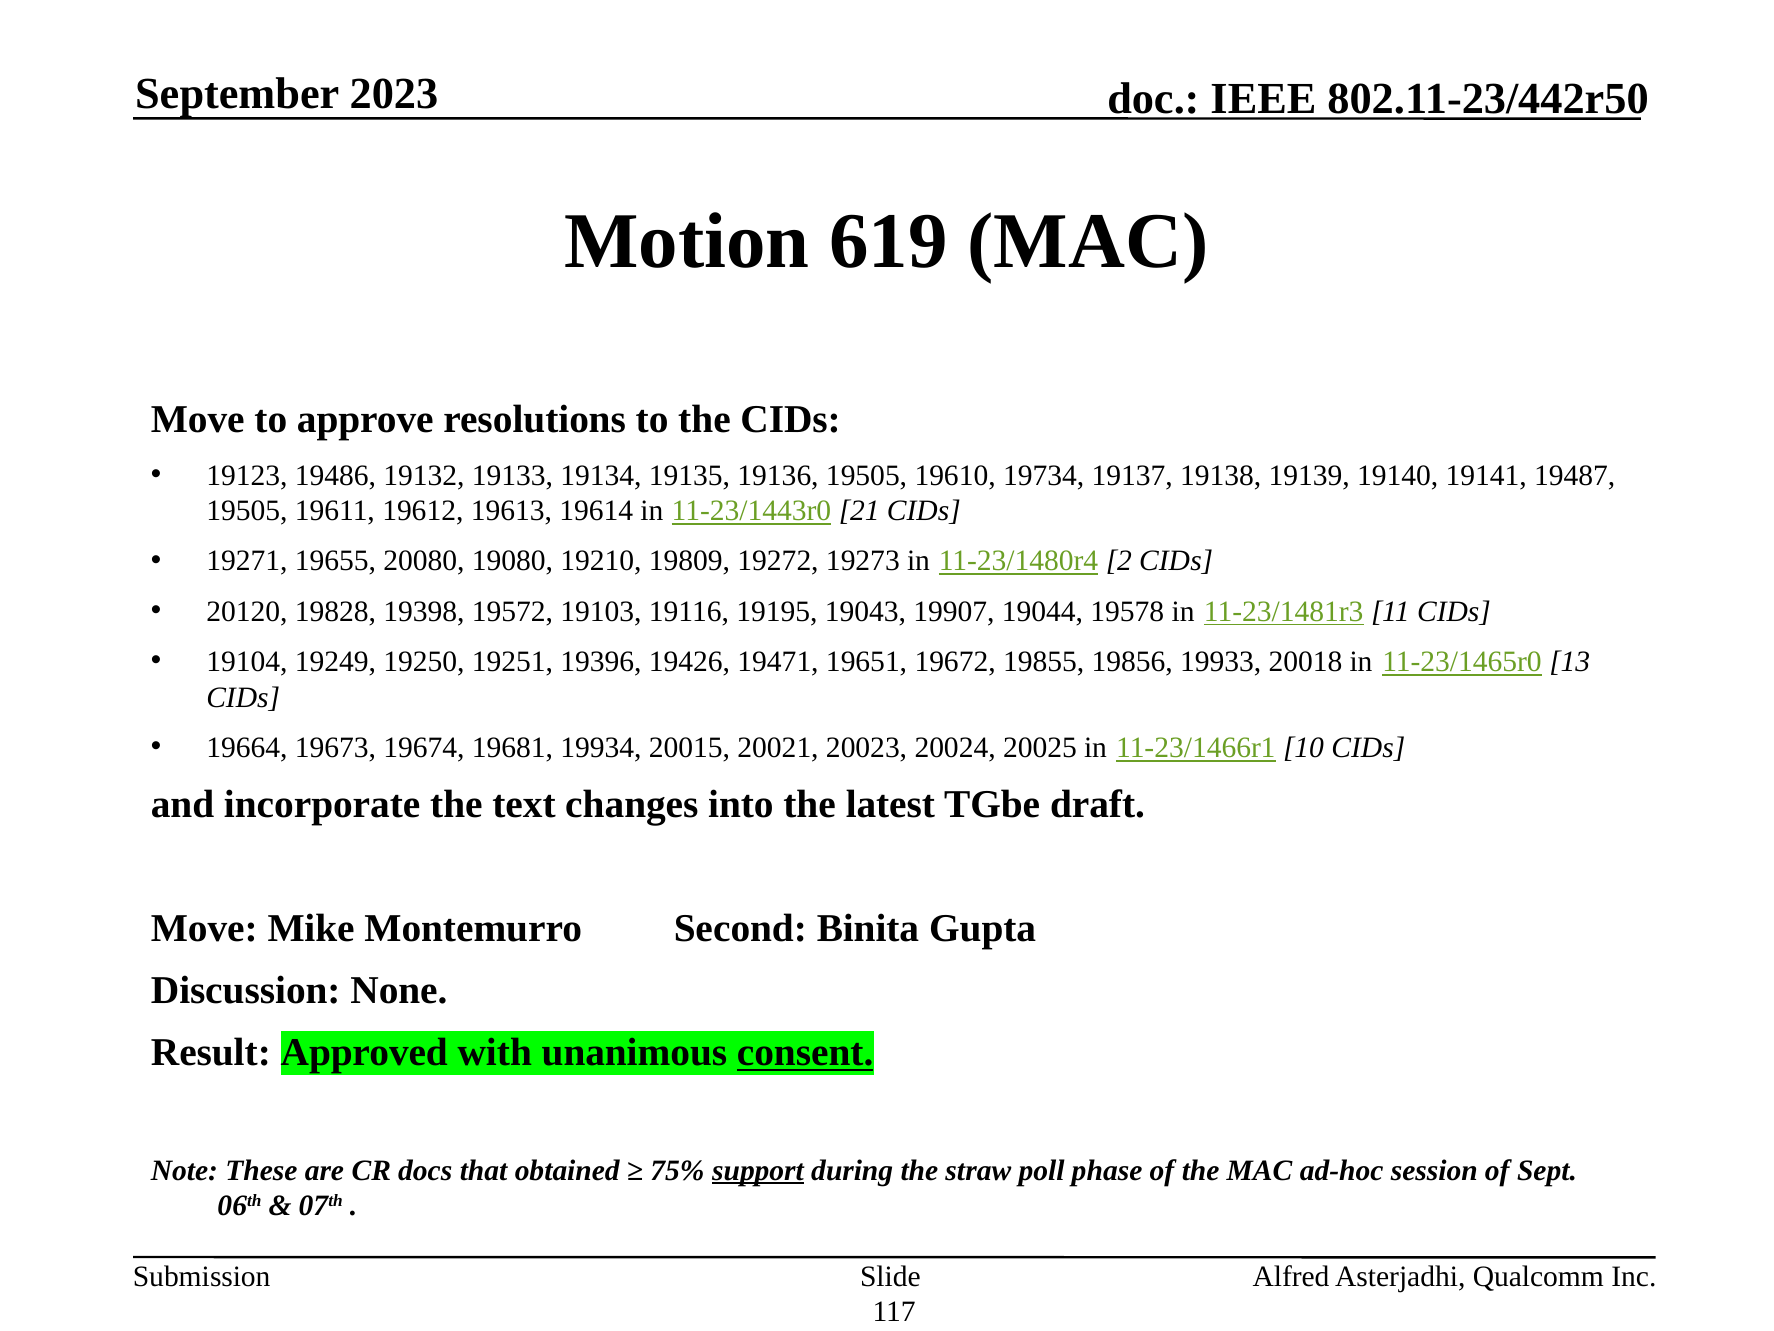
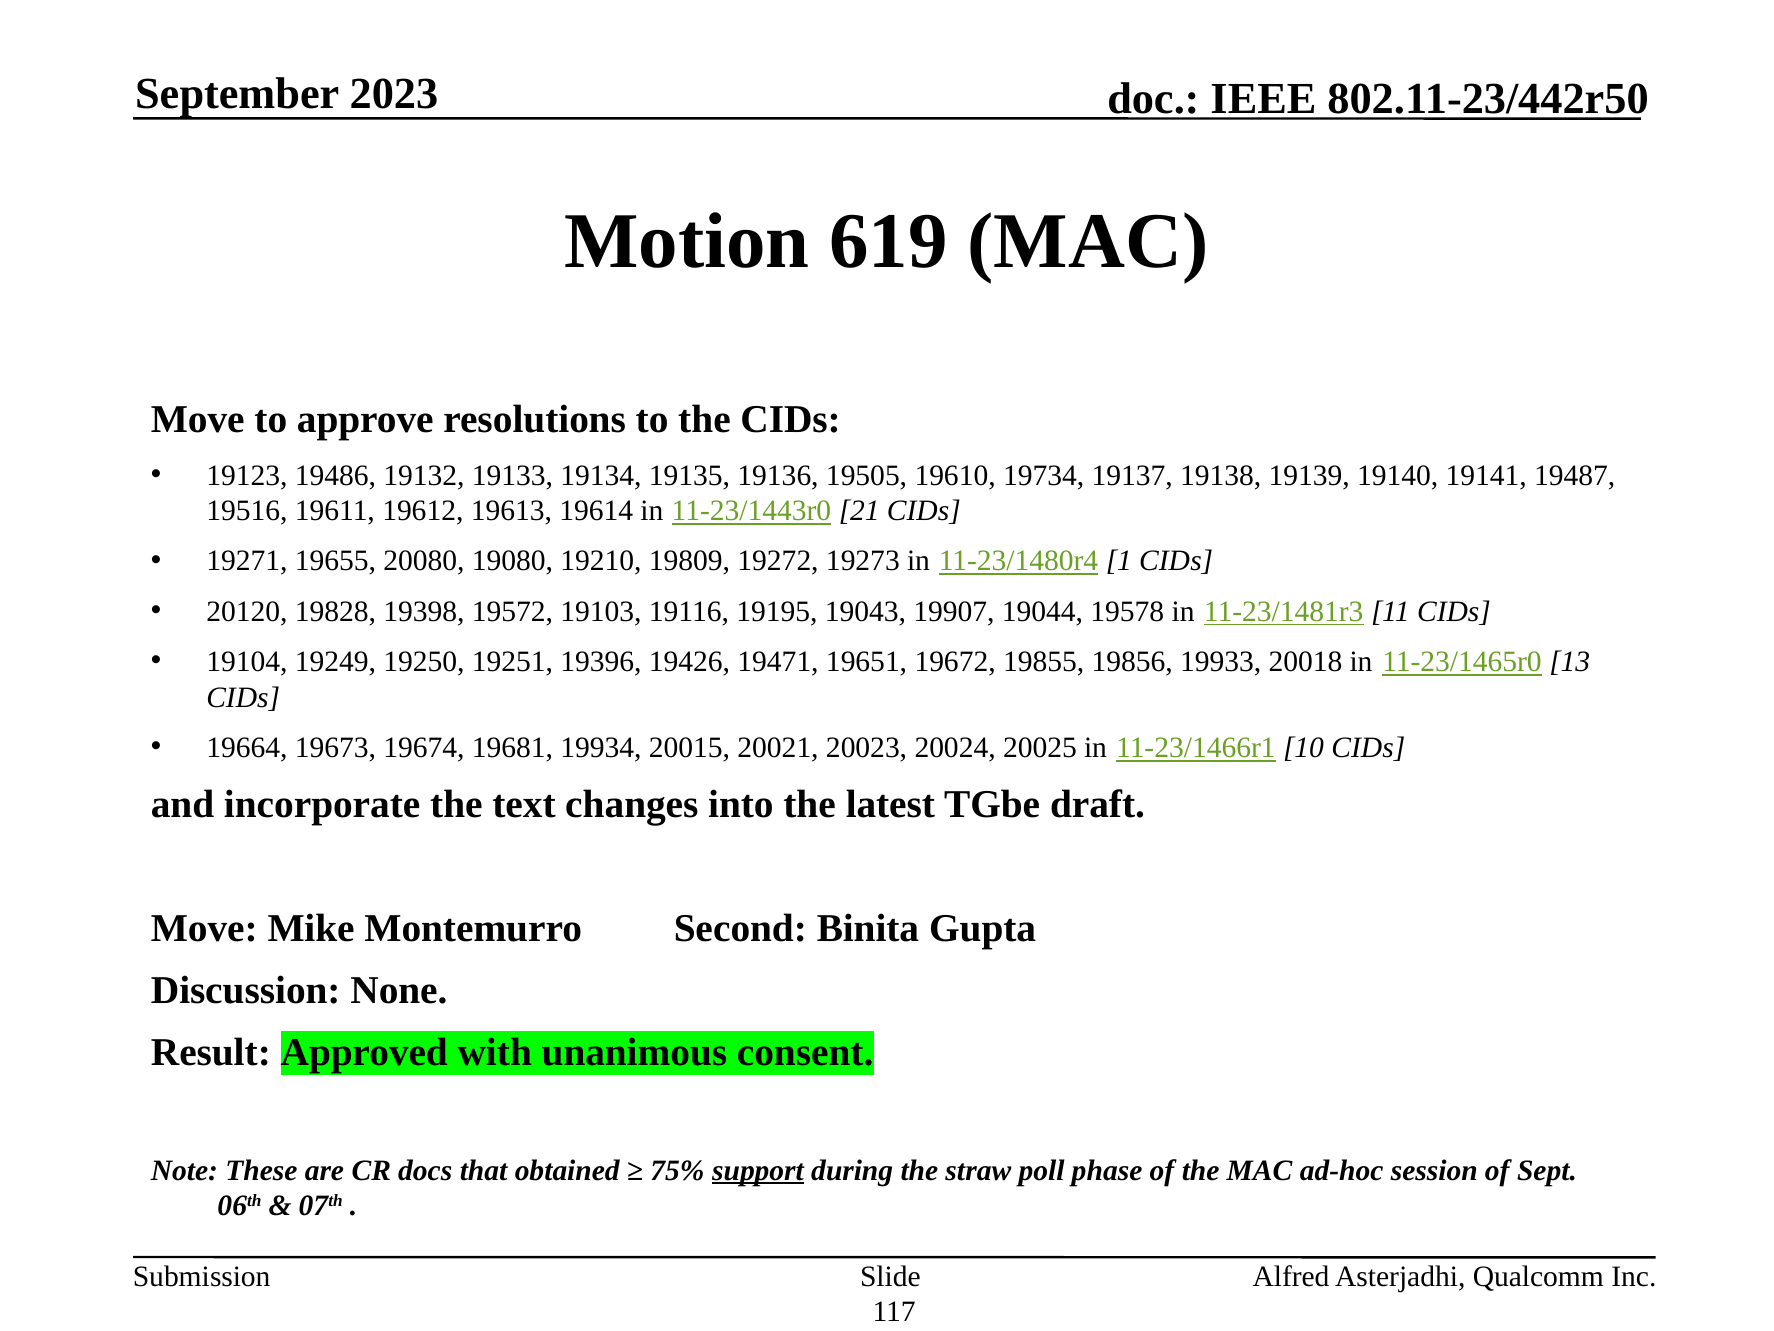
19505: 19505 -> 19516 (247, 511)
2: 2 -> 1 (1119, 561)
consent underline: present -> none (805, 1053)
